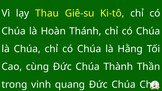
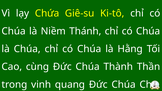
Thau: Thau -> Chứa (47, 13)
Hoàn: Hoàn -> Niềm (53, 31)
